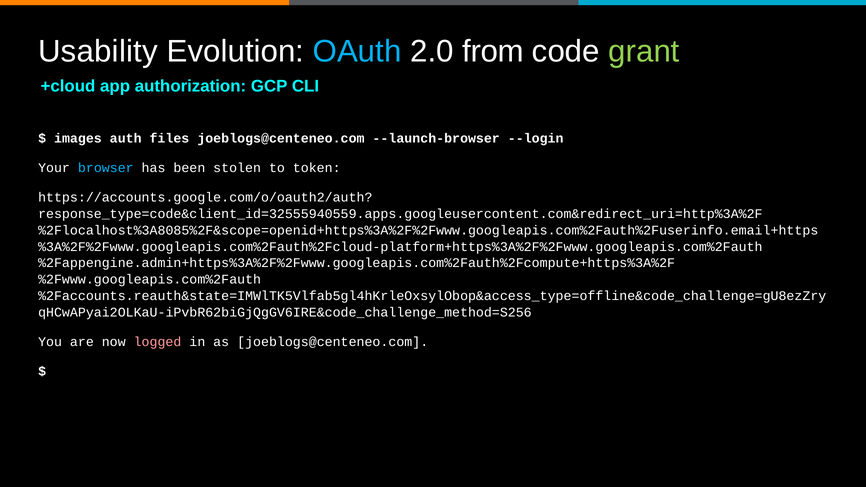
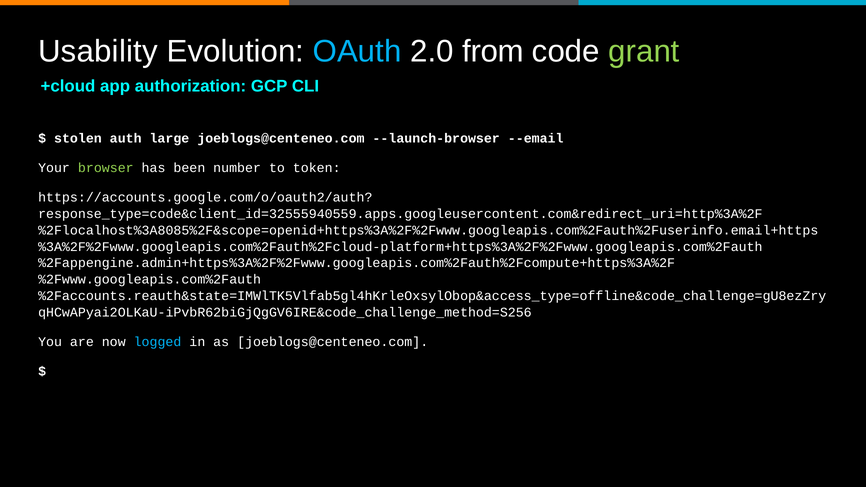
images: images -> stolen (78, 139)
files: files -> large (169, 139)
--login: --login -> --email (536, 139)
browser colour: light blue -> light green (106, 168)
stolen: stolen -> number (237, 168)
logged colour: pink -> light blue (158, 342)
